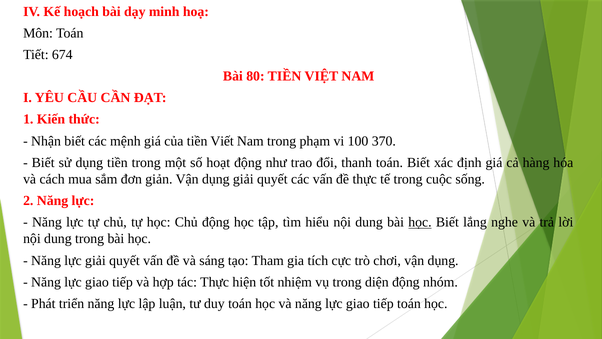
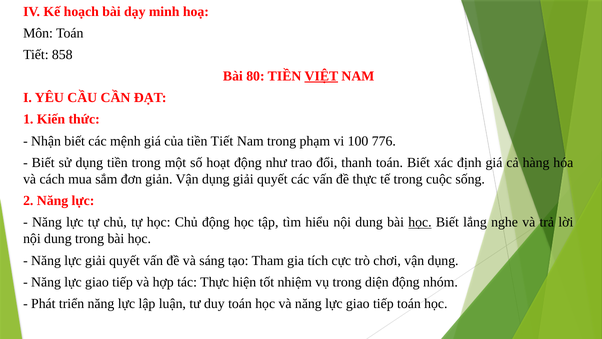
674: 674 -> 858 (62, 55)
VIỆT underline: none -> present (321, 76)
tiền Viết: Viết -> Tiết (222, 141)
370: 370 -> 776 (384, 141)
